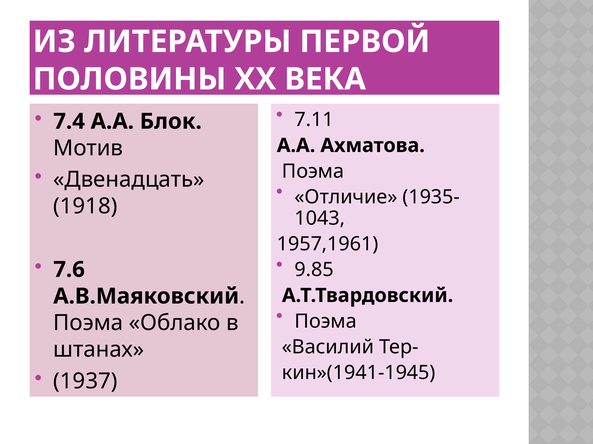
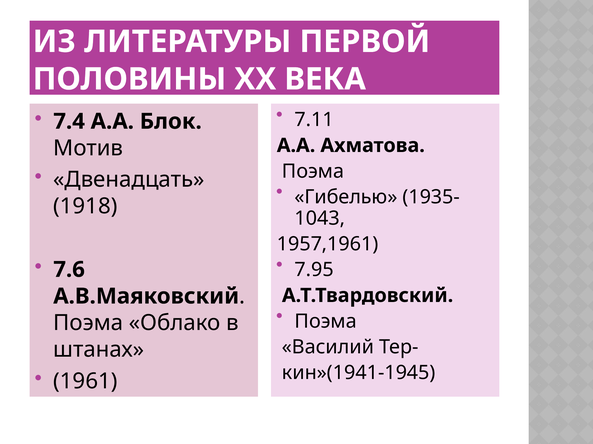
Отличие: Отличие -> Гибелью (346, 197)
9.85: 9.85 -> 7.95 (314, 270)
1937: 1937 -> 1961 (85, 382)
